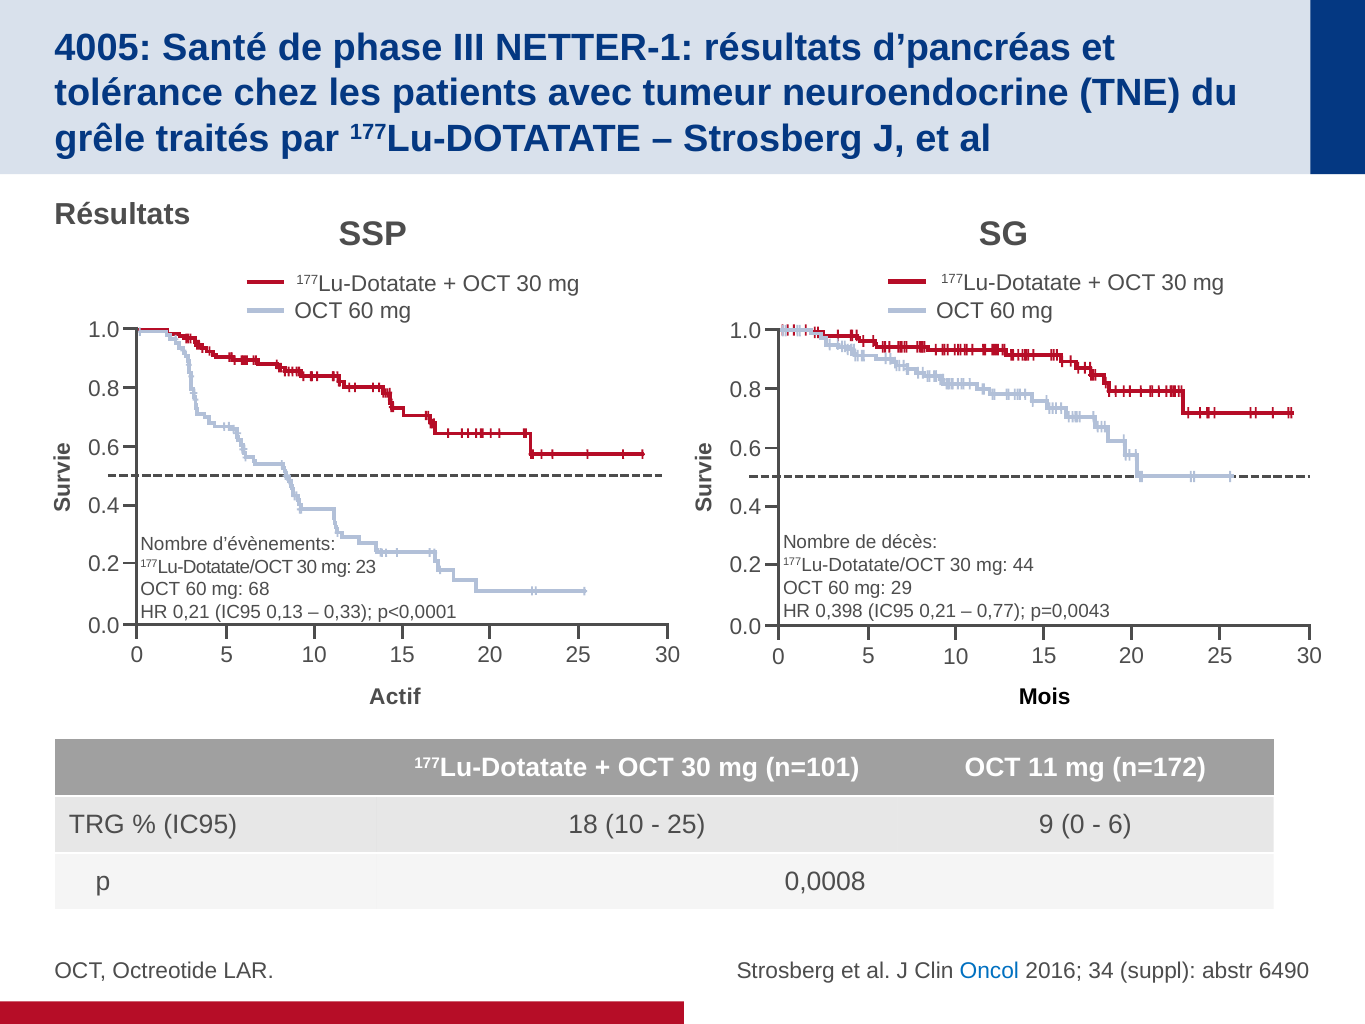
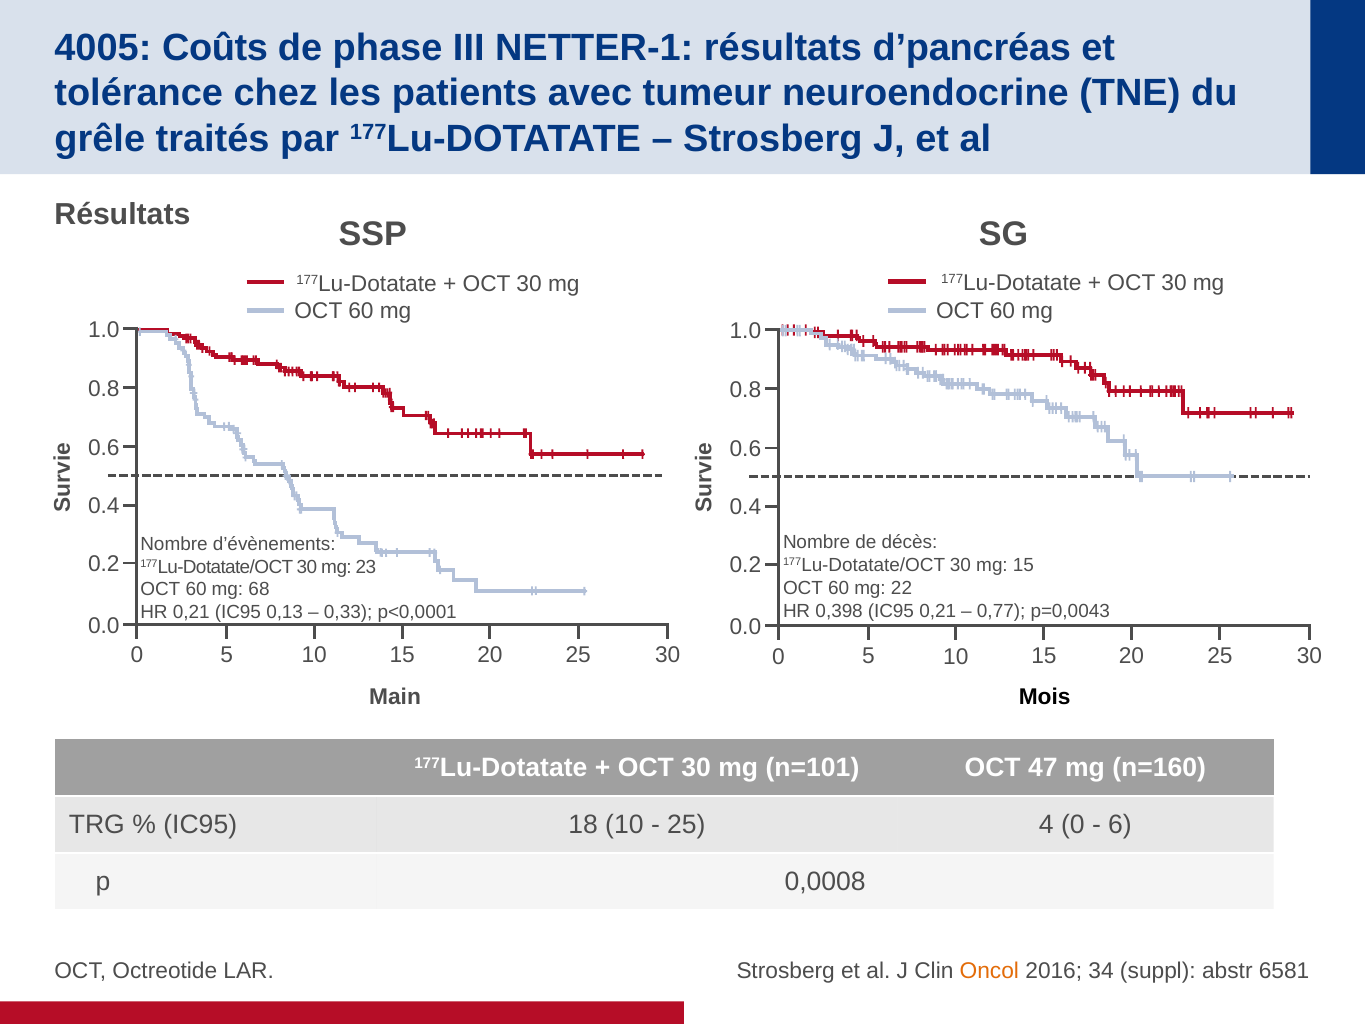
Santé: Santé -> Coûts (215, 48)
mg 44: 44 -> 15 (1023, 565)
29: 29 -> 22 (902, 588)
Actif: Actif -> Main (395, 697)
11: 11 -> 47 (1043, 768)
n=172: n=172 -> n=160 (1159, 768)
9: 9 -> 4 (1046, 825)
Oncol colour: blue -> orange (989, 971)
6490: 6490 -> 6581 (1284, 971)
